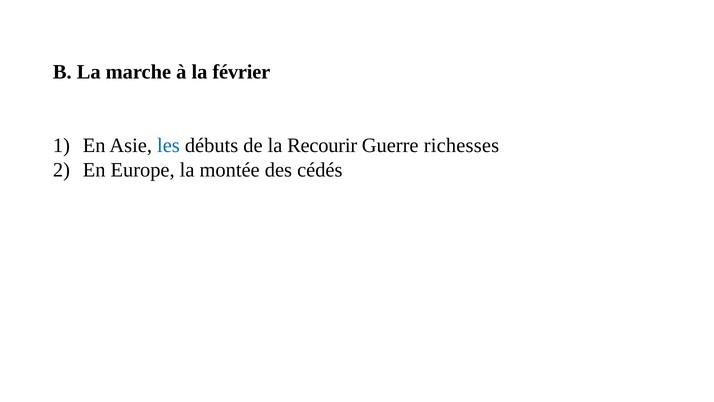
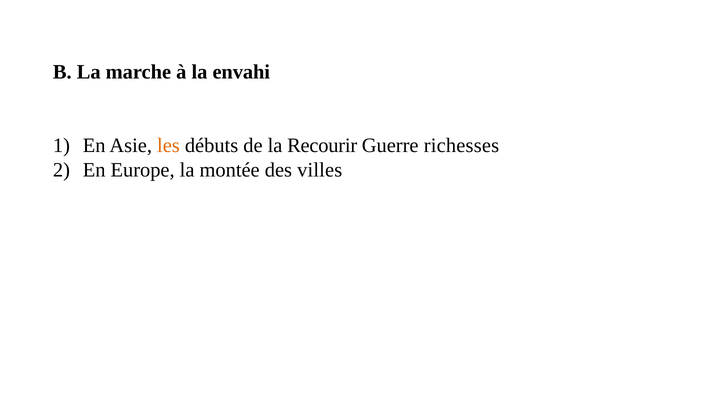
février: février -> envahi (241, 72)
les colour: blue -> orange (168, 145)
cédés: cédés -> villes (320, 170)
